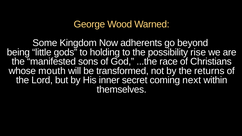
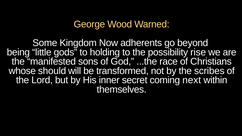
mouth: mouth -> should (52, 71)
returns: returns -> scribes (209, 71)
